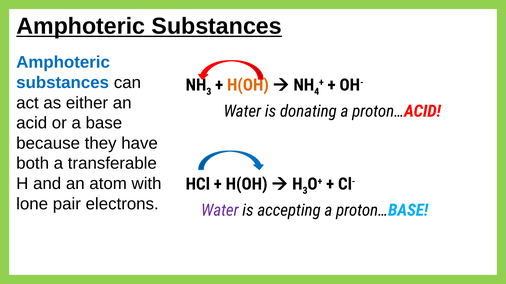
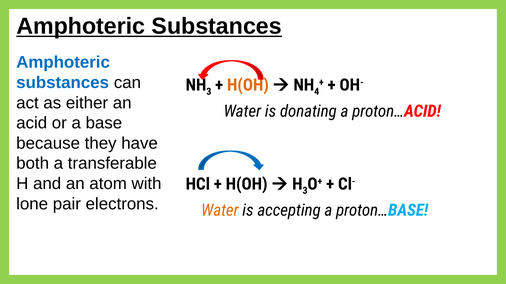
Water colour: purple -> orange (220, 211)
